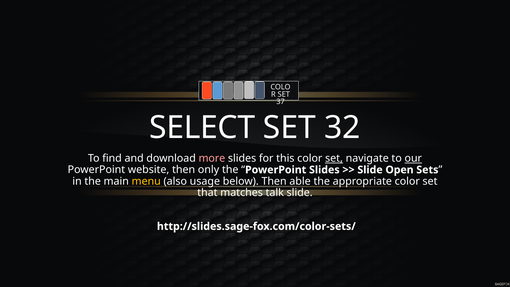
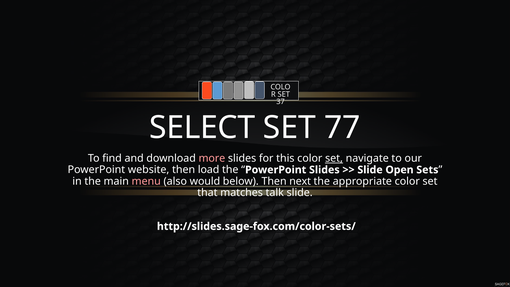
32: 32 -> 77 (342, 127)
our underline: present -> none (413, 158)
only: only -> load (209, 170)
menu colour: yellow -> pink (146, 181)
usage: usage -> would (205, 181)
able: able -> next (300, 181)
